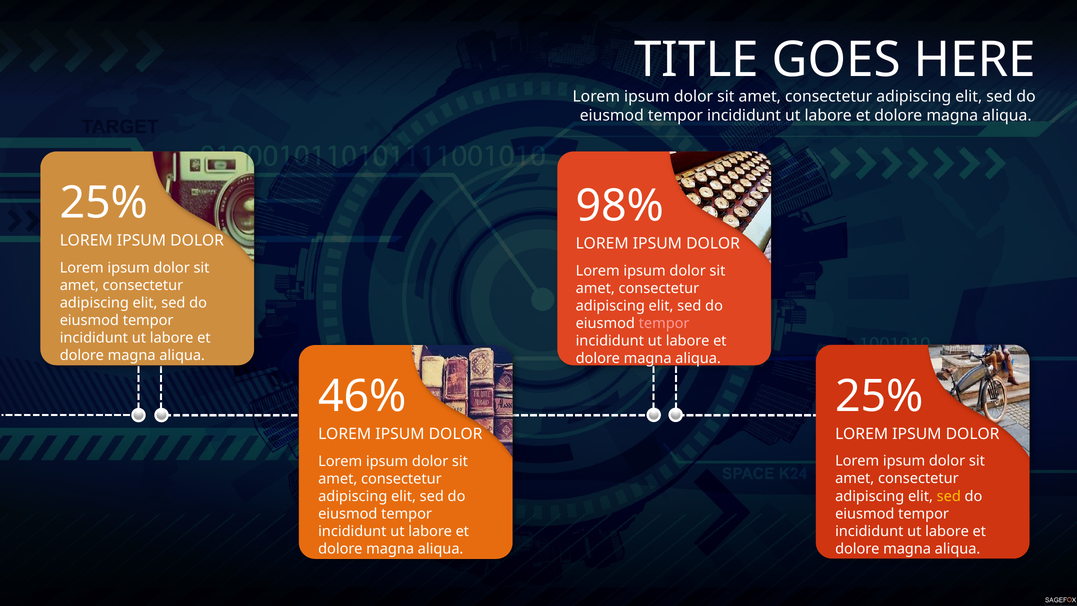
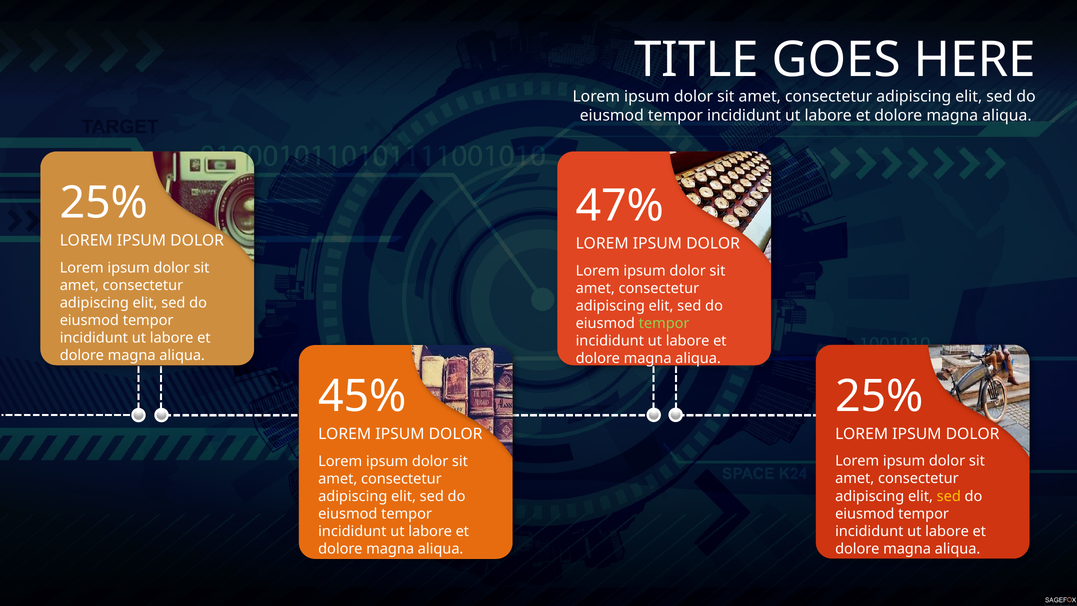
98%: 98% -> 47% (620, 206)
tempor colour: pink -> light green (664, 323)
46%: 46% -> 45% (362, 397)
